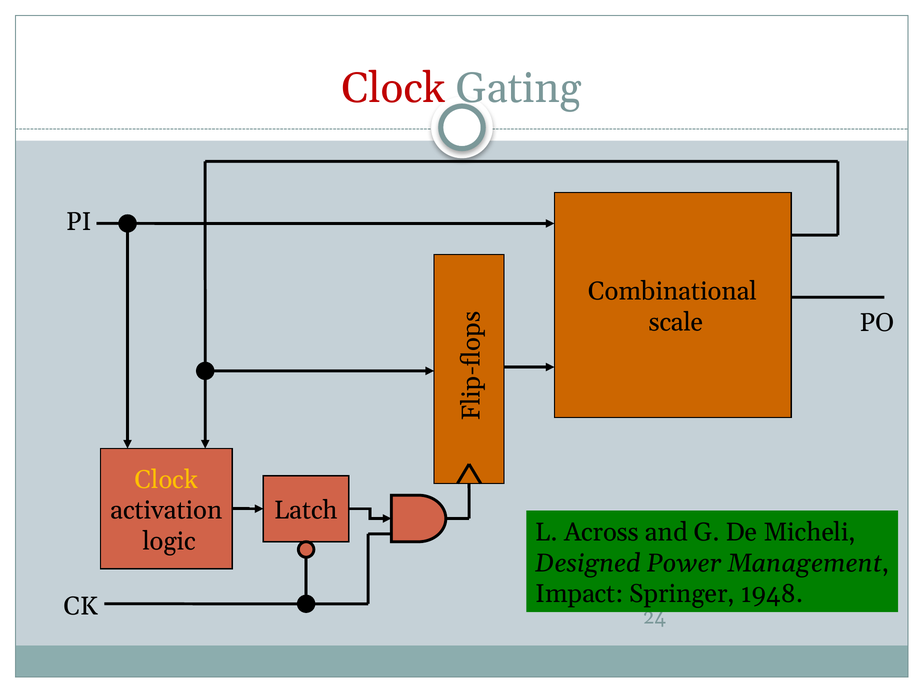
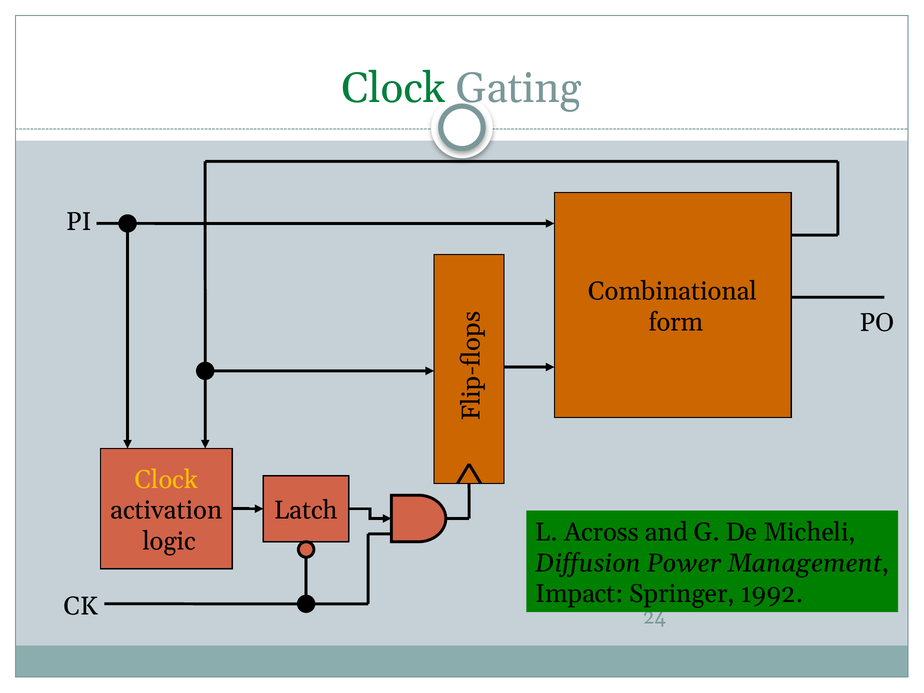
Clock colour: red -> green (394, 88)
scale: scale -> form (676, 322)
Designed: Designed -> Diffusion (588, 563)
1948: 1948 -> 1992 (772, 594)
